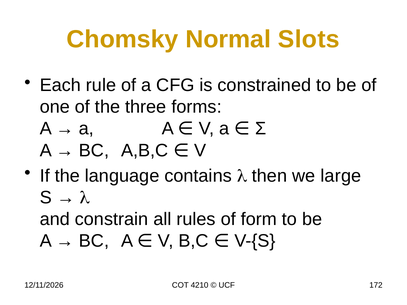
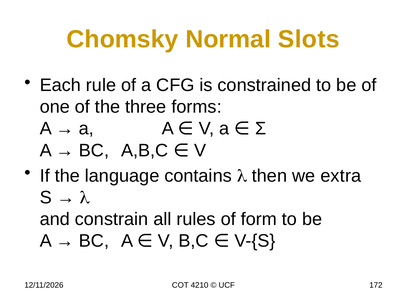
large: large -> extra (341, 176)
